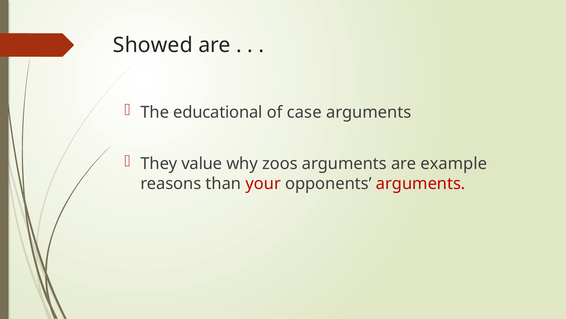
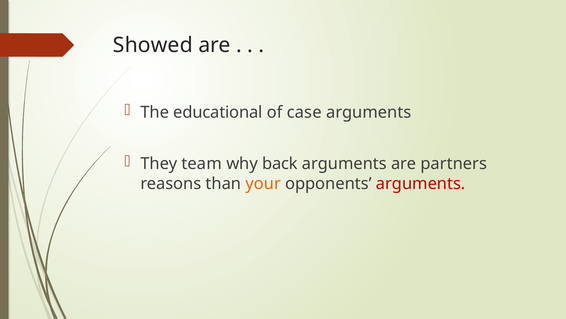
value: value -> team (202, 164)
zoos: zoos -> back (280, 164)
example: example -> partners (454, 164)
your colour: red -> orange (263, 183)
